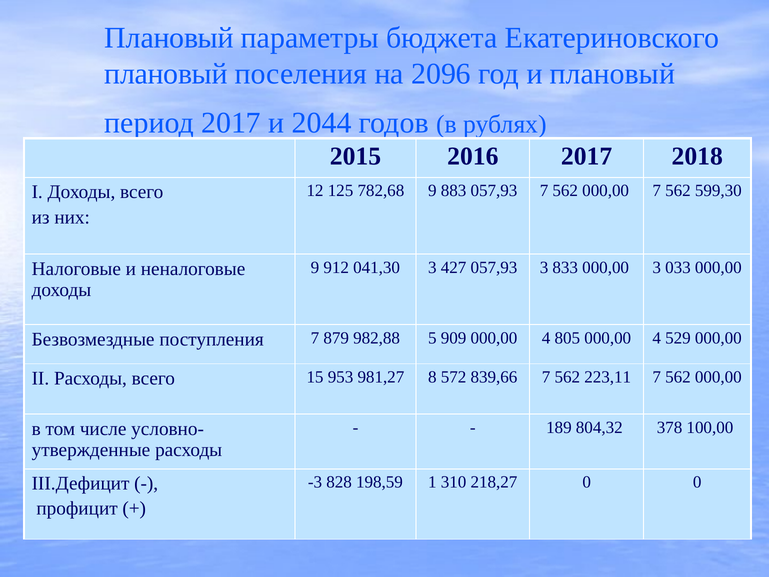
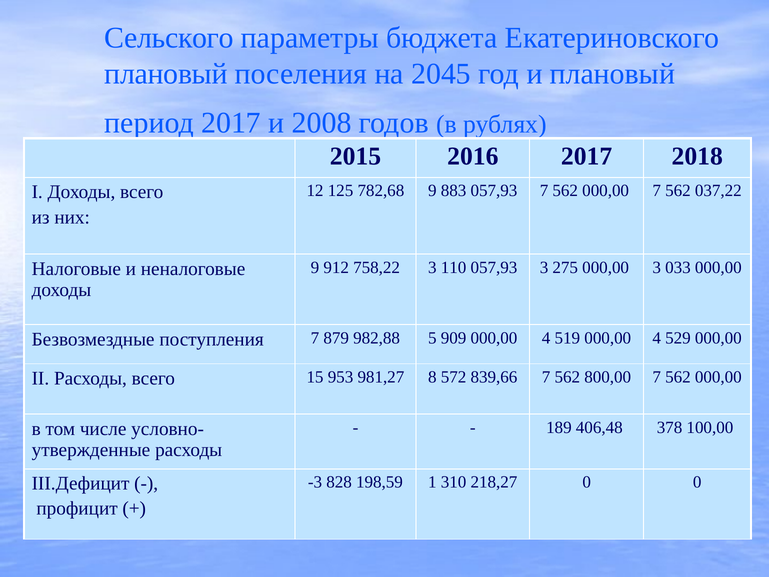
Плановый: Плановый -> Сельского (169, 38)
2096: 2096 -> 2045 (441, 74)
2044: 2044 -> 2008 (322, 123)
599,30: 599,30 -> 037,22 (718, 191)
041,30: 041,30 -> 758,22 (377, 267)
427: 427 -> 110 (454, 267)
833: 833 -> 275 (565, 267)
805: 805 -> 519 (567, 338)
223,11: 223,11 -> 800,00 (608, 377)
804,32: 804,32 -> 406,48 (599, 427)
